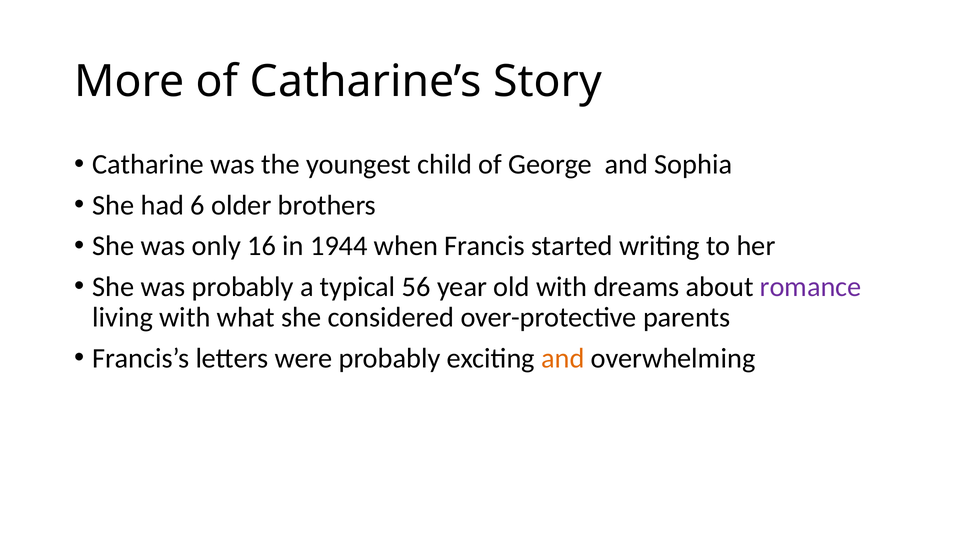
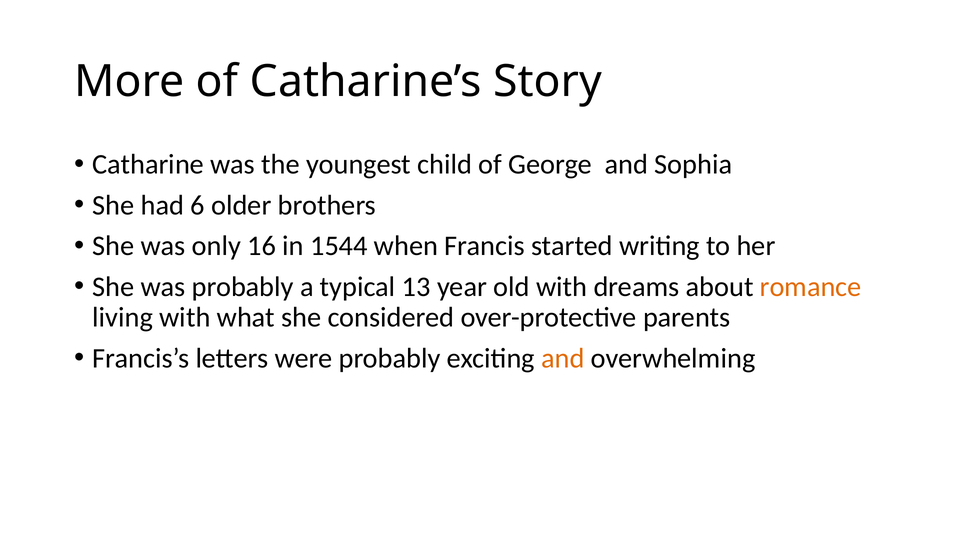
1944: 1944 -> 1544 (339, 246)
56: 56 -> 13 (416, 287)
romance colour: purple -> orange (811, 287)
